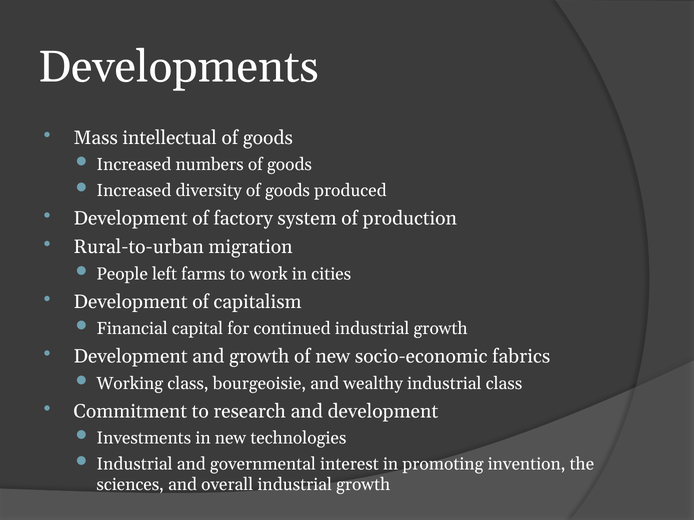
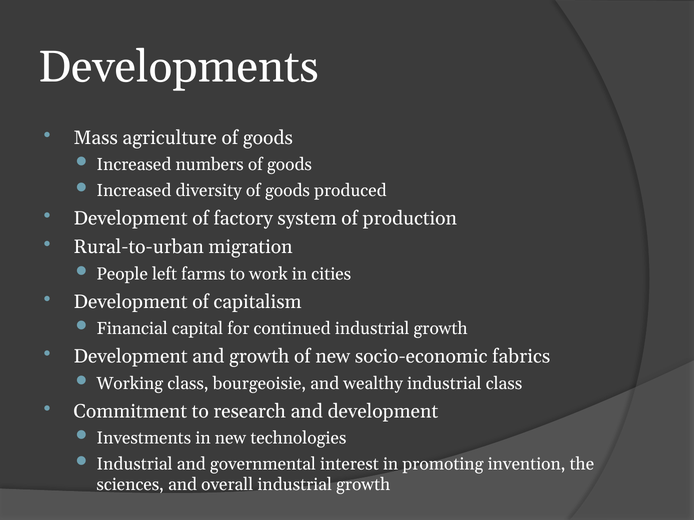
intellectual: intellectual -> agriculture (170, 138)
